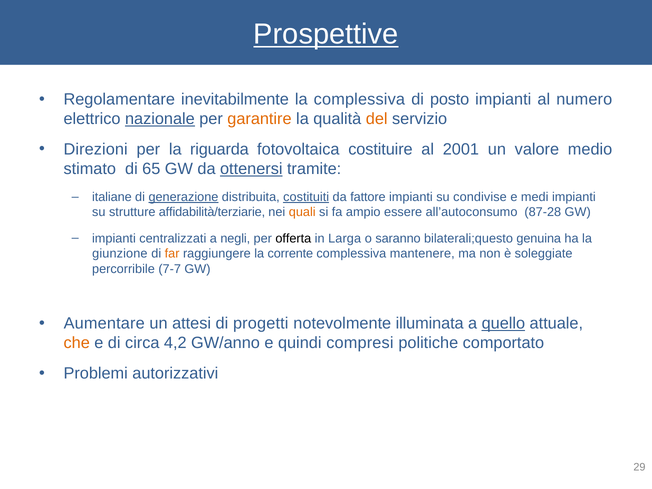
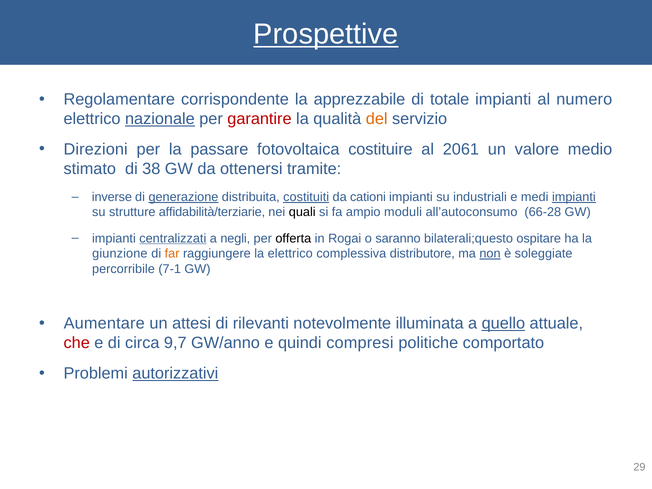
inevitabilmente: inevitabilmente -> corrispondente (235, 100)
la complessiva: complessiva -> apprezzabile (359, 100)
posto: posto -> totale (450, 100)
garantire colour: orange -> red (259, 119)
riguarda: riguarda -> passare (219, 149)
2001: 2001 -> 2061 (461, 149)
65: 65 -> 38 (151, 169)
ottenersi underline: present -> none (251, 169)
italiane: italiane -> inverse (112, 197)
fattore: fattore -> cationi (368, 197)
condivise: condivise -> industriali (480, 197)
impianti underline: none -> present (574, 197)
quali colour: orange -> black (302, 212)
essere: essere -> moduli (403, 212)
87-28: 87-28 -> 66-28 (543, 212)
centralizzati underline: none -> present (173, 238)
Larga: Larga -> Rogai (345, 238)
genuina: genuina -> ospitare (539, 238)
la corrente: corrente -> elettrico (290, 254)
mantenere: mantenere -> distributore (422, 254)
non underline: none -> present (490, 254)
7-7: 7-7 -> 7-1 (170, 269)
progetti: progetti -> rilevanti (261, 324)
che colour: orange -> red (77, 343)
4,2: 4,2 -> 9,7 (175, 343)
autorizzativi underline: none -> present (175, 374)
